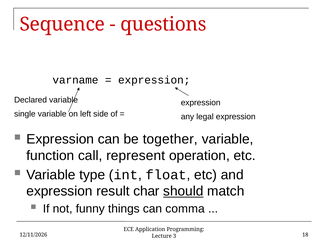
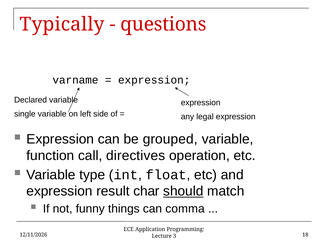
Sequence: Sequence -> Typically (62, 24)
together: together -> grouped (170, 139)
represent: represent -> directives (136, 156)
